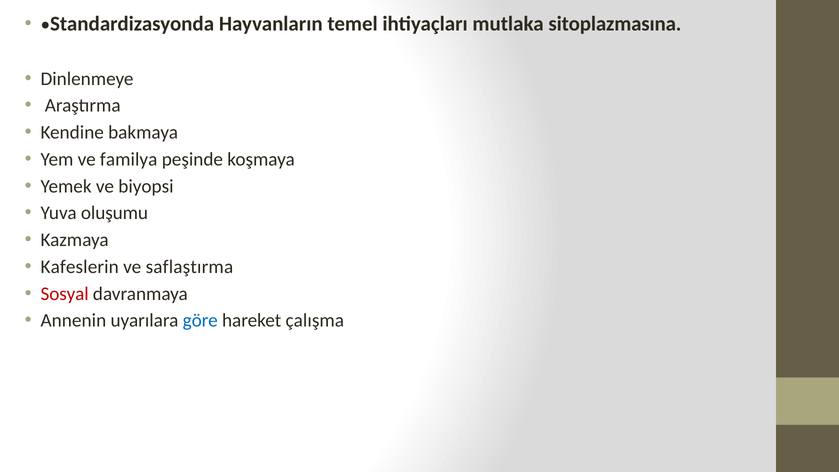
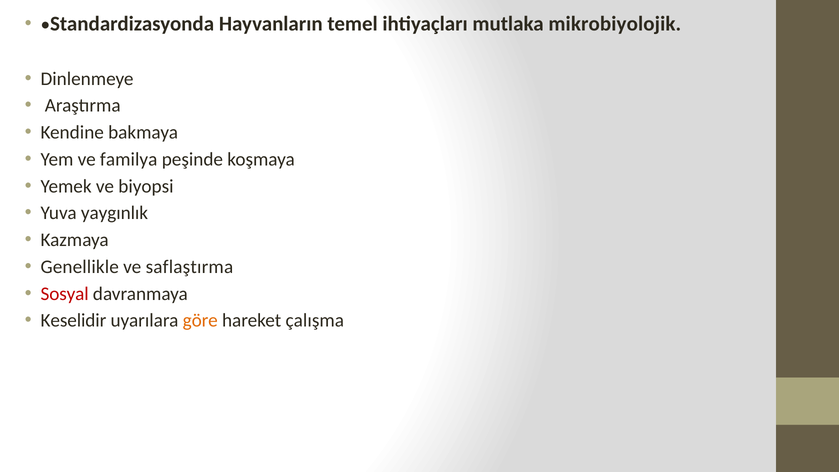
sitoplazmasına: sitoplazmasına -> mikrobiyolojik (615, 24)
oluşumu: oluşumu -> yaygınlık (114, 213)
Kafeslerin: Kafeslerin -> Genellikle (80, 267)
Annenin: Annenin -> Keselidir (73, 321)
göre colour: blue -> orange (200, 321)
